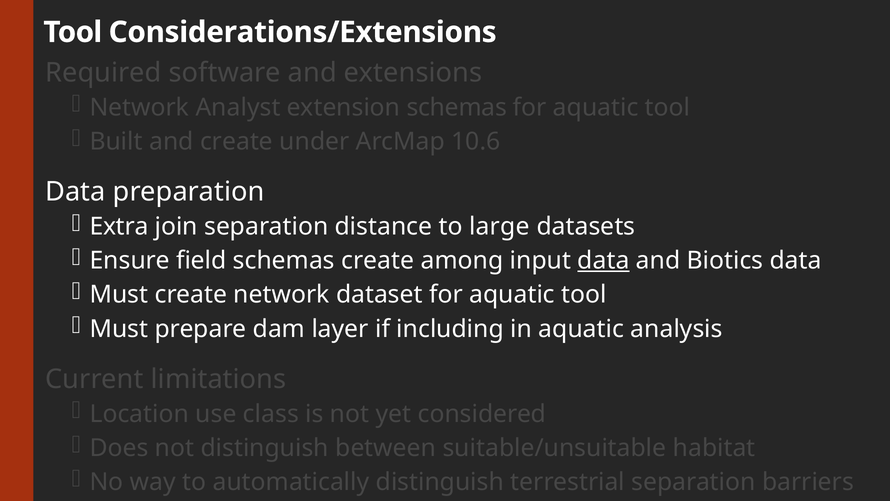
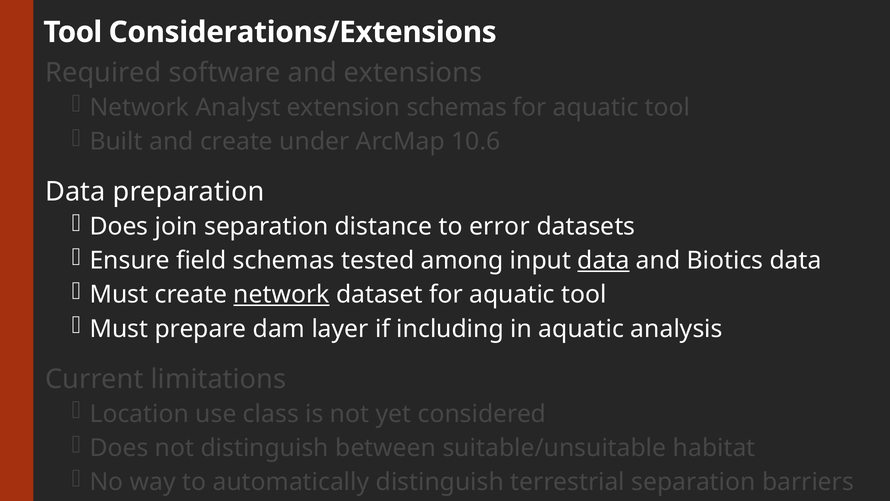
Extra: Extra -> Does (119, 226)
large: large -> error (500, 226)
schemas create: create -> tested (378, 260)
network underline: none -> present (281, 295)
